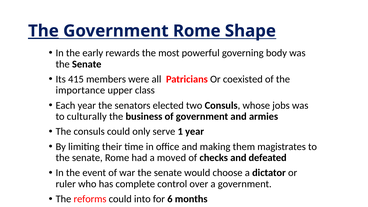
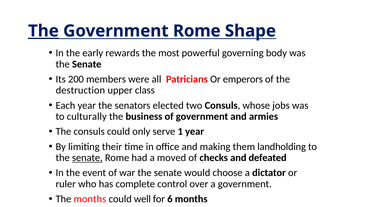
415: 415 -> 200 (76, 79)
coexisted: coexisted -> emperors (243, 79)
importance: importance -> destruction (80, 90)
magistrates: magistrates -> landholding (282, 147)
senate underline: none -> present (87, 158)
The reforms: reforms -> months (90, 199)
into: into -> well (142, 199)
